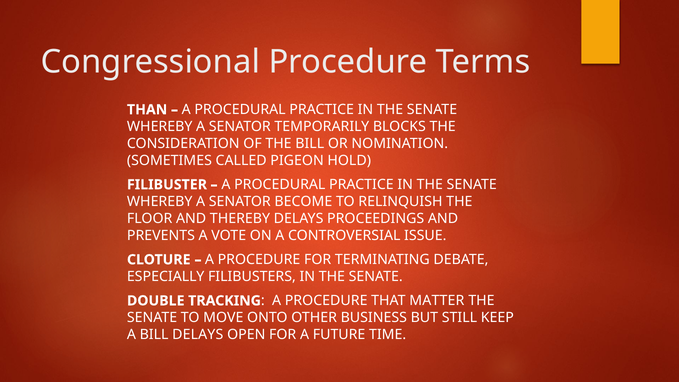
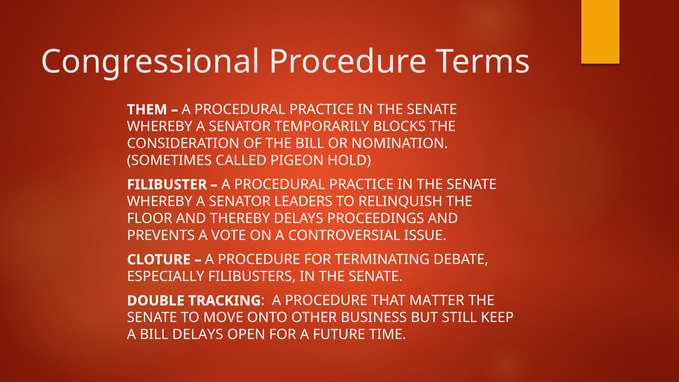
THAN: THAN -> THEM (147, 110)
BECOME: BECOME -> LEADERS (303, 202)
